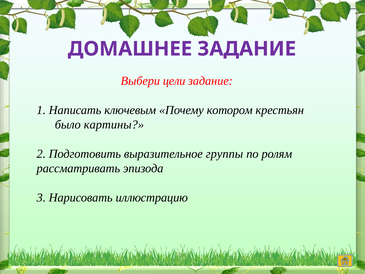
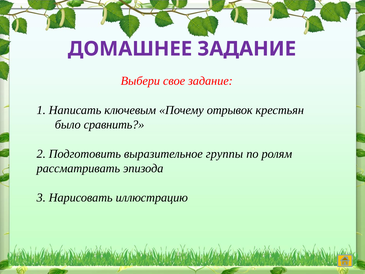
цели: цели -> свое (174, 81)
котором: котором -> отрывок (230, 110)
картины: картины -> сравнить (114, 124)
